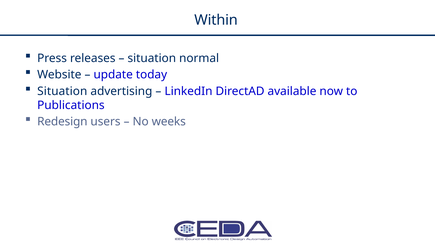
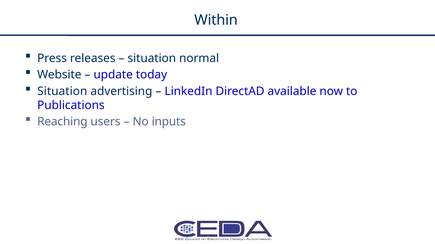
Redesign: Redesign -> Reaching (62, 122)
weeks: weeks -> inputs (169, 122)
